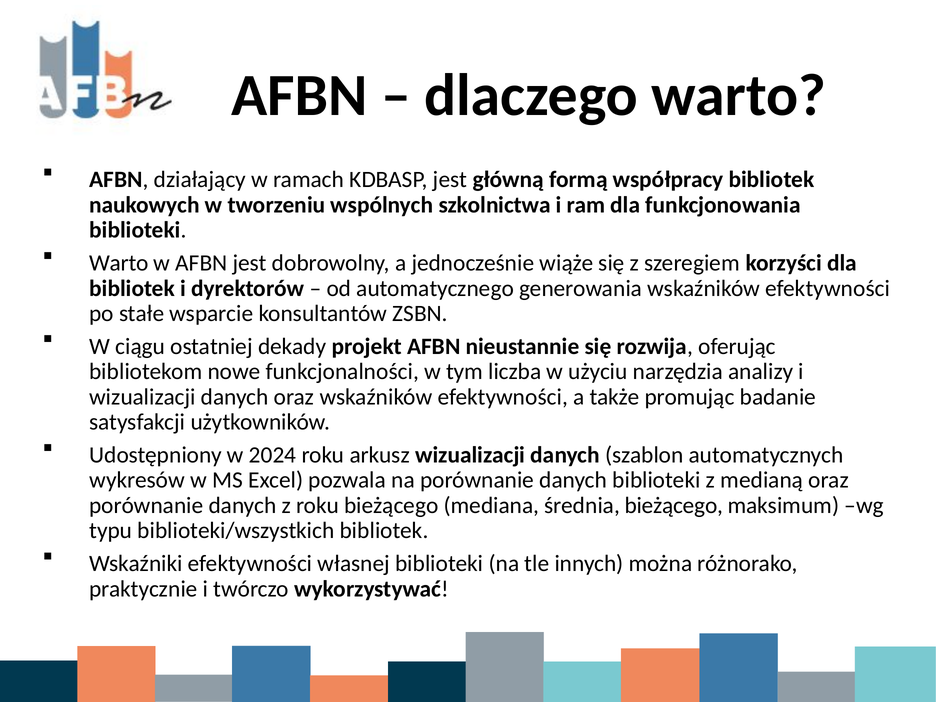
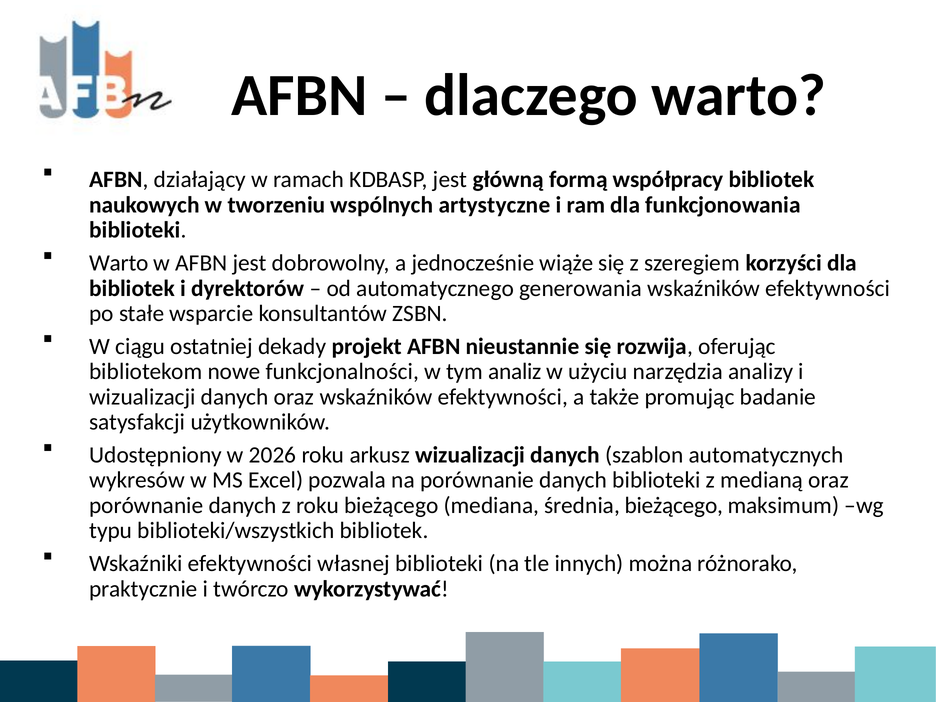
szkolnictwa: szkolnictwa -> artystyczne (494, 205)
liczba: liczba -> analiz (515, 372)
2024: 2024 -> 2026 (273, 455)
